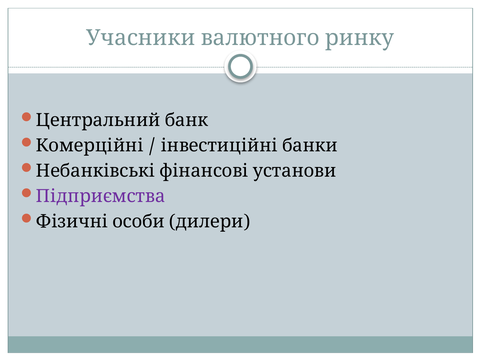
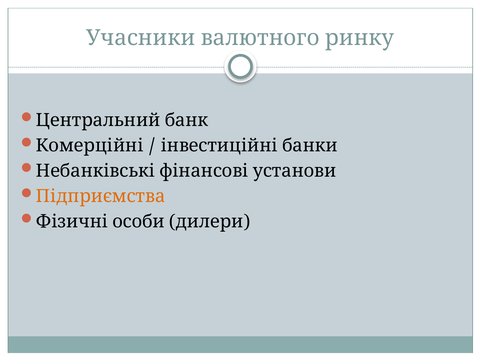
Підприємства colour: purple -> orange (101, 196)
